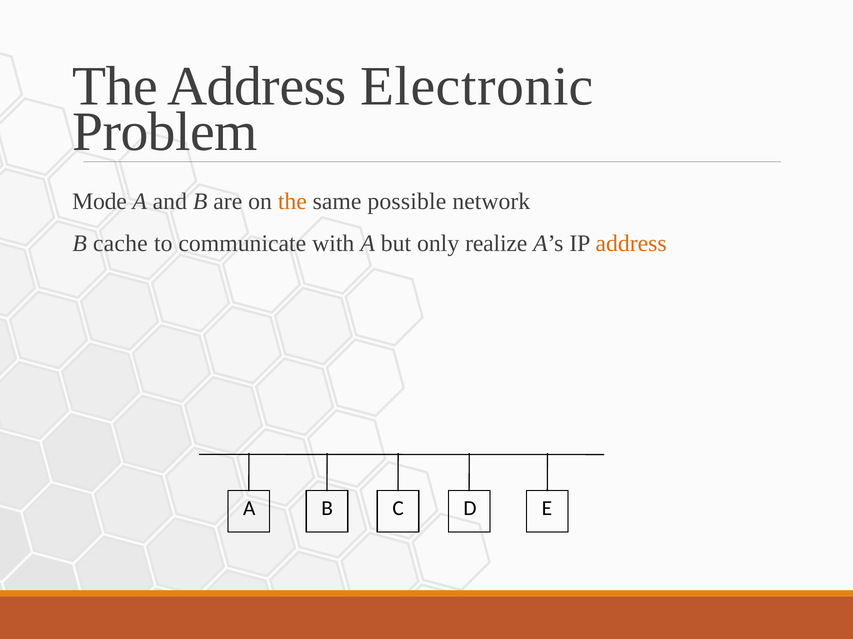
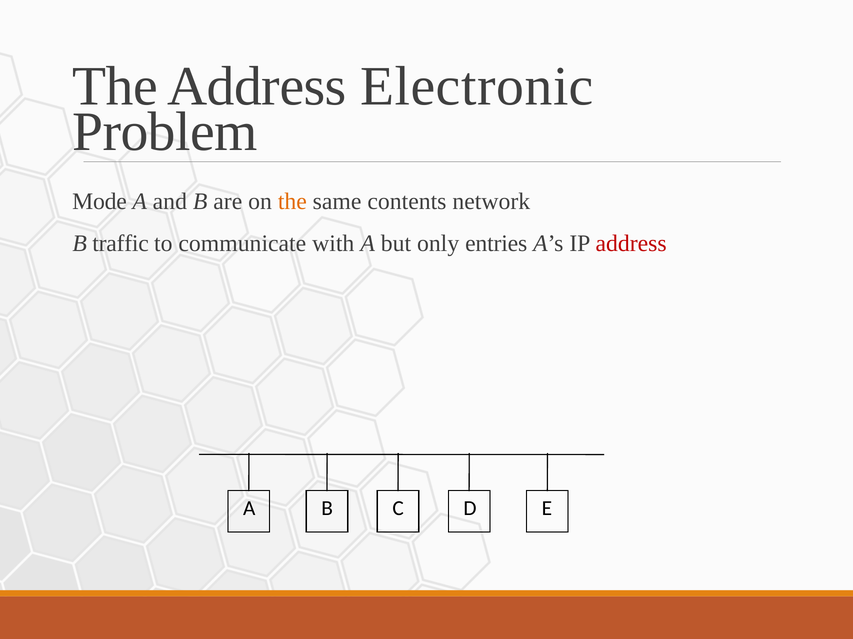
possible: possible -> contents (407, 202)
cache: cache -> traffic (121, 244)
realize: realize -> entries (496, 244)
address colour: orange -> red (631, 244)
